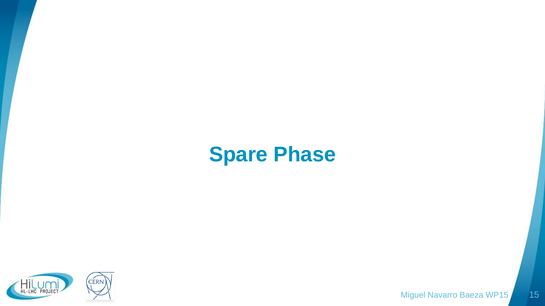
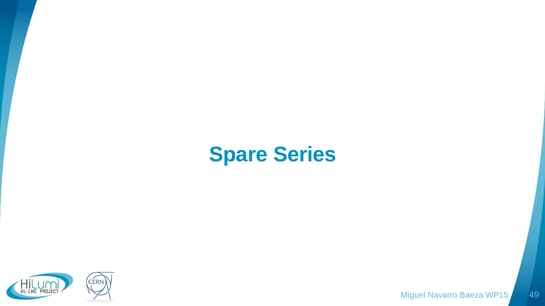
Phase: Phase -> Series (305, 155)
15: 15 -> 49 (534, 295)
